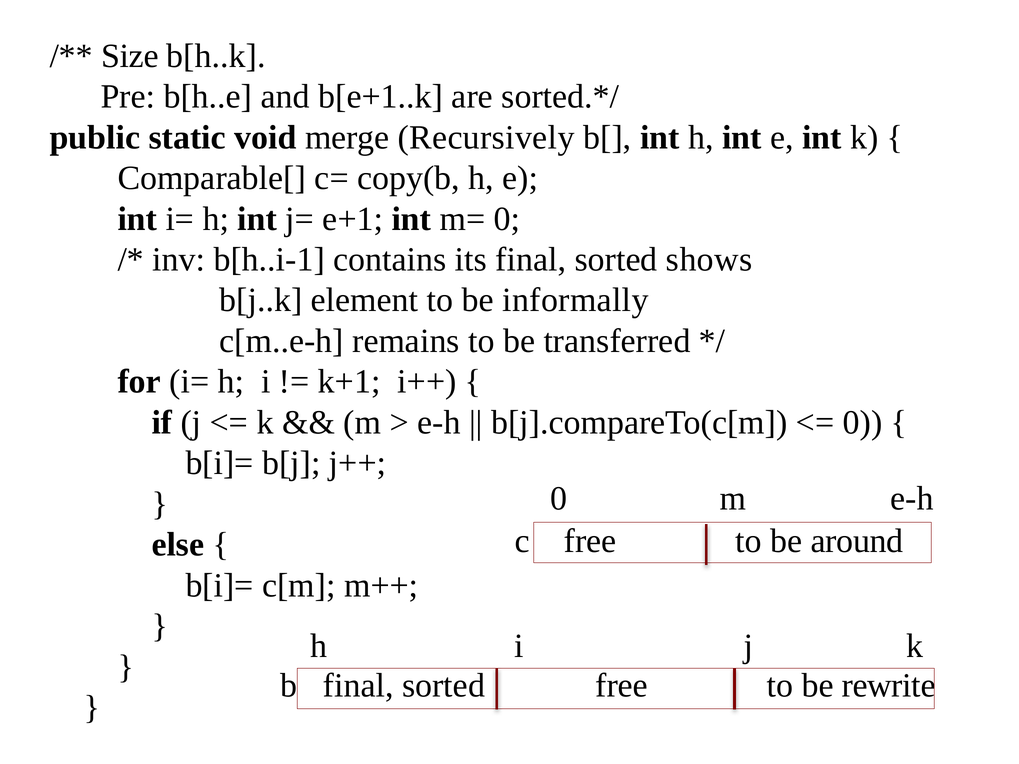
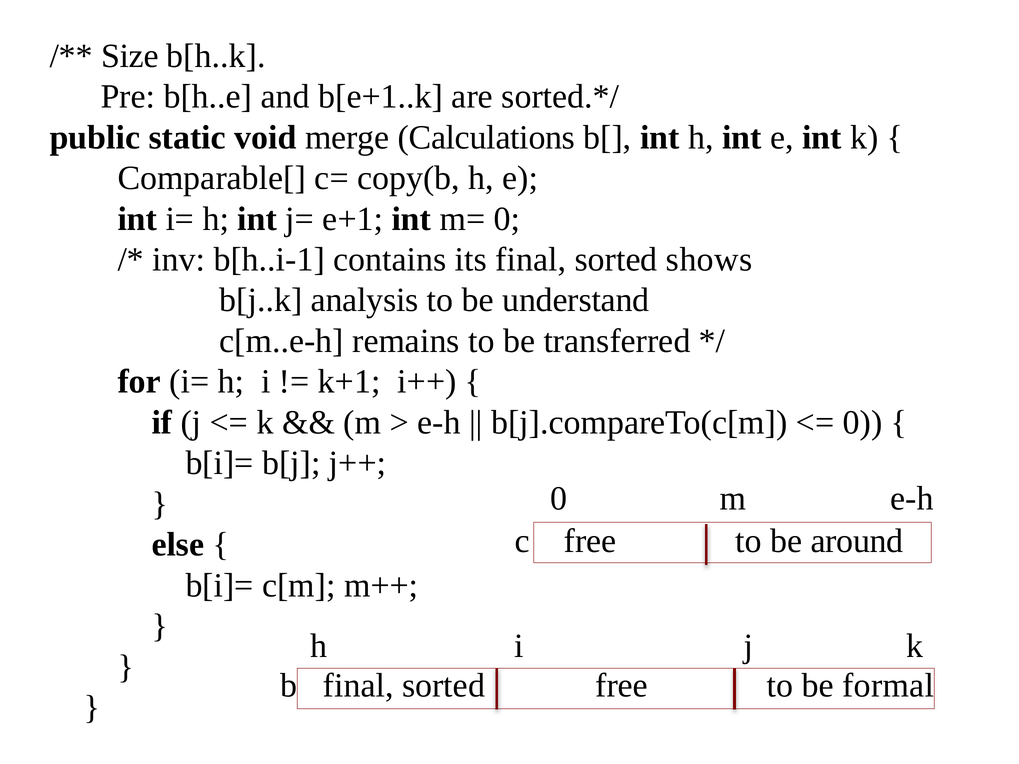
Recursively: Recursively -> Calculations (486, 137)
element: element -> analysis (365, 300)
informally: informally -> understand (576, 300)
rewrite: rewrite -> formal (888, 686)
